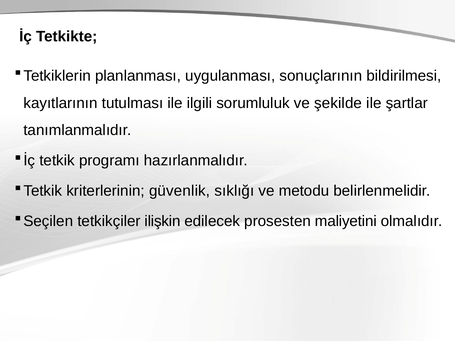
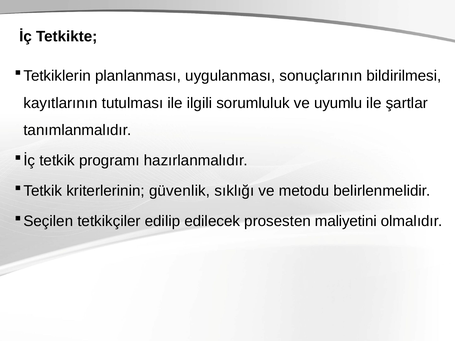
şekilde: şekilde -> uyumlu (338, 103)
ilişkin: ilişkin -> edilip (162, 221)
